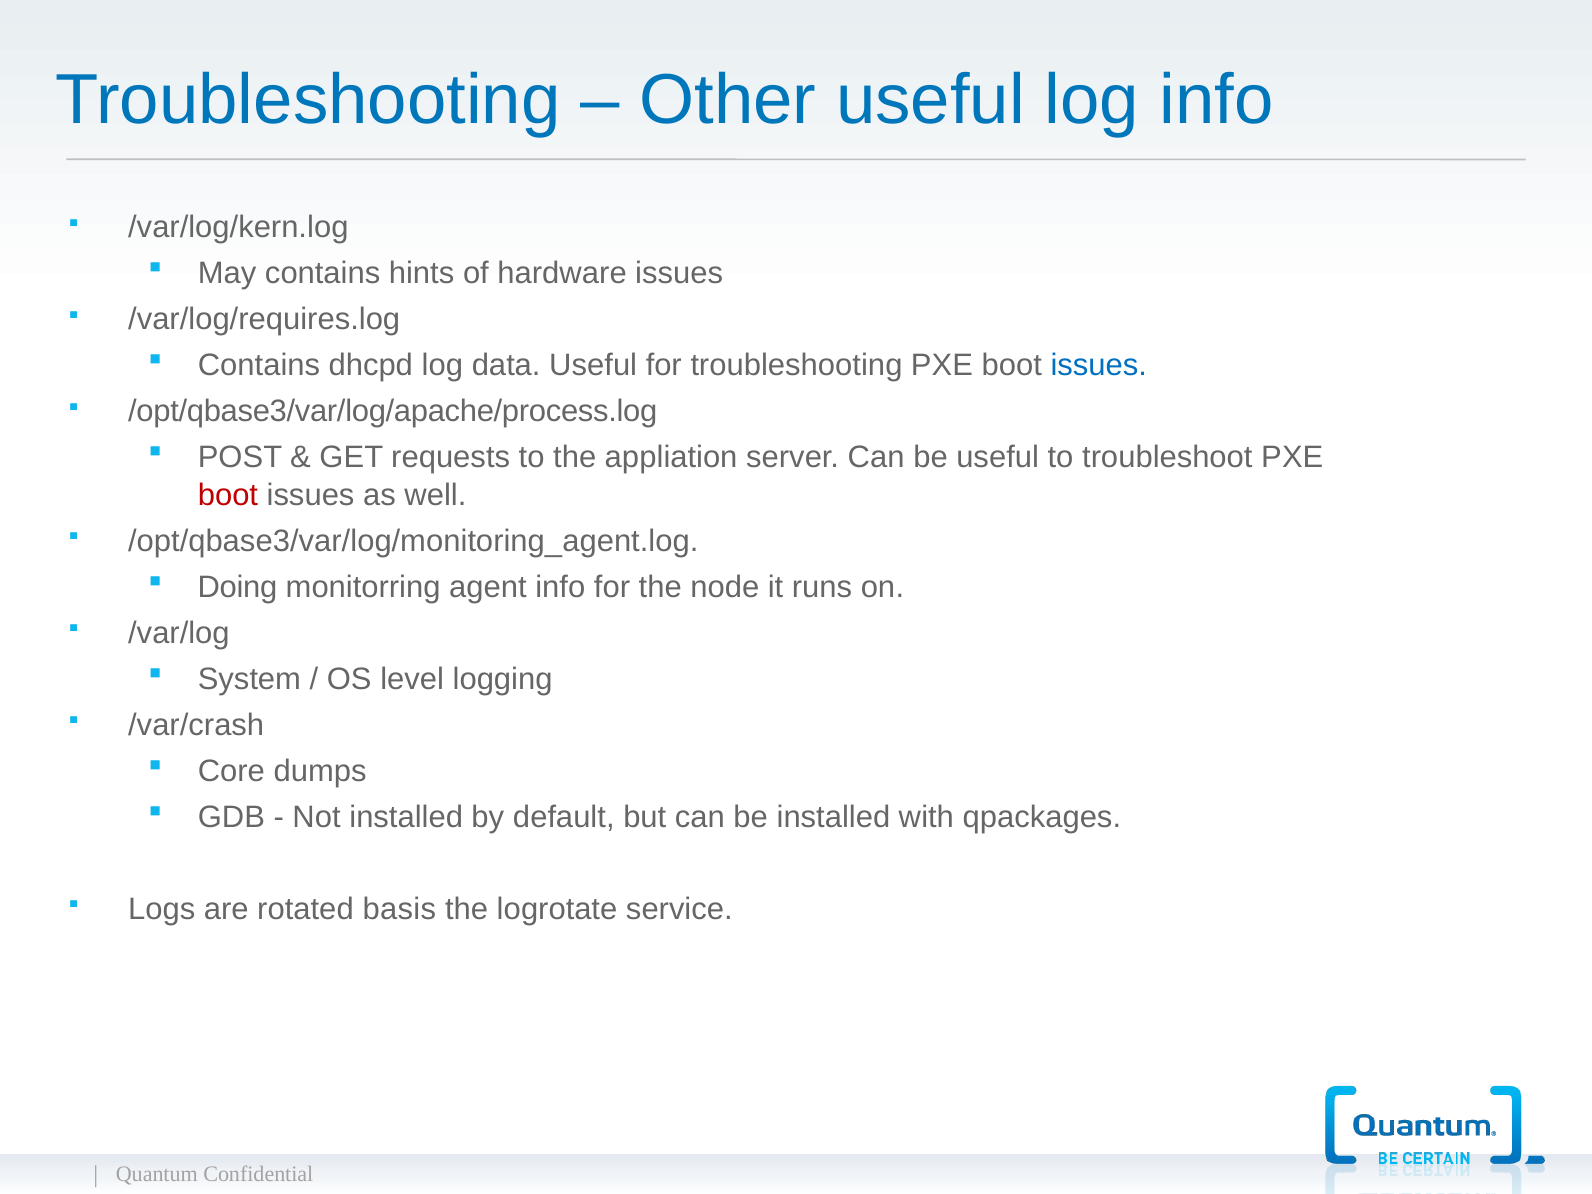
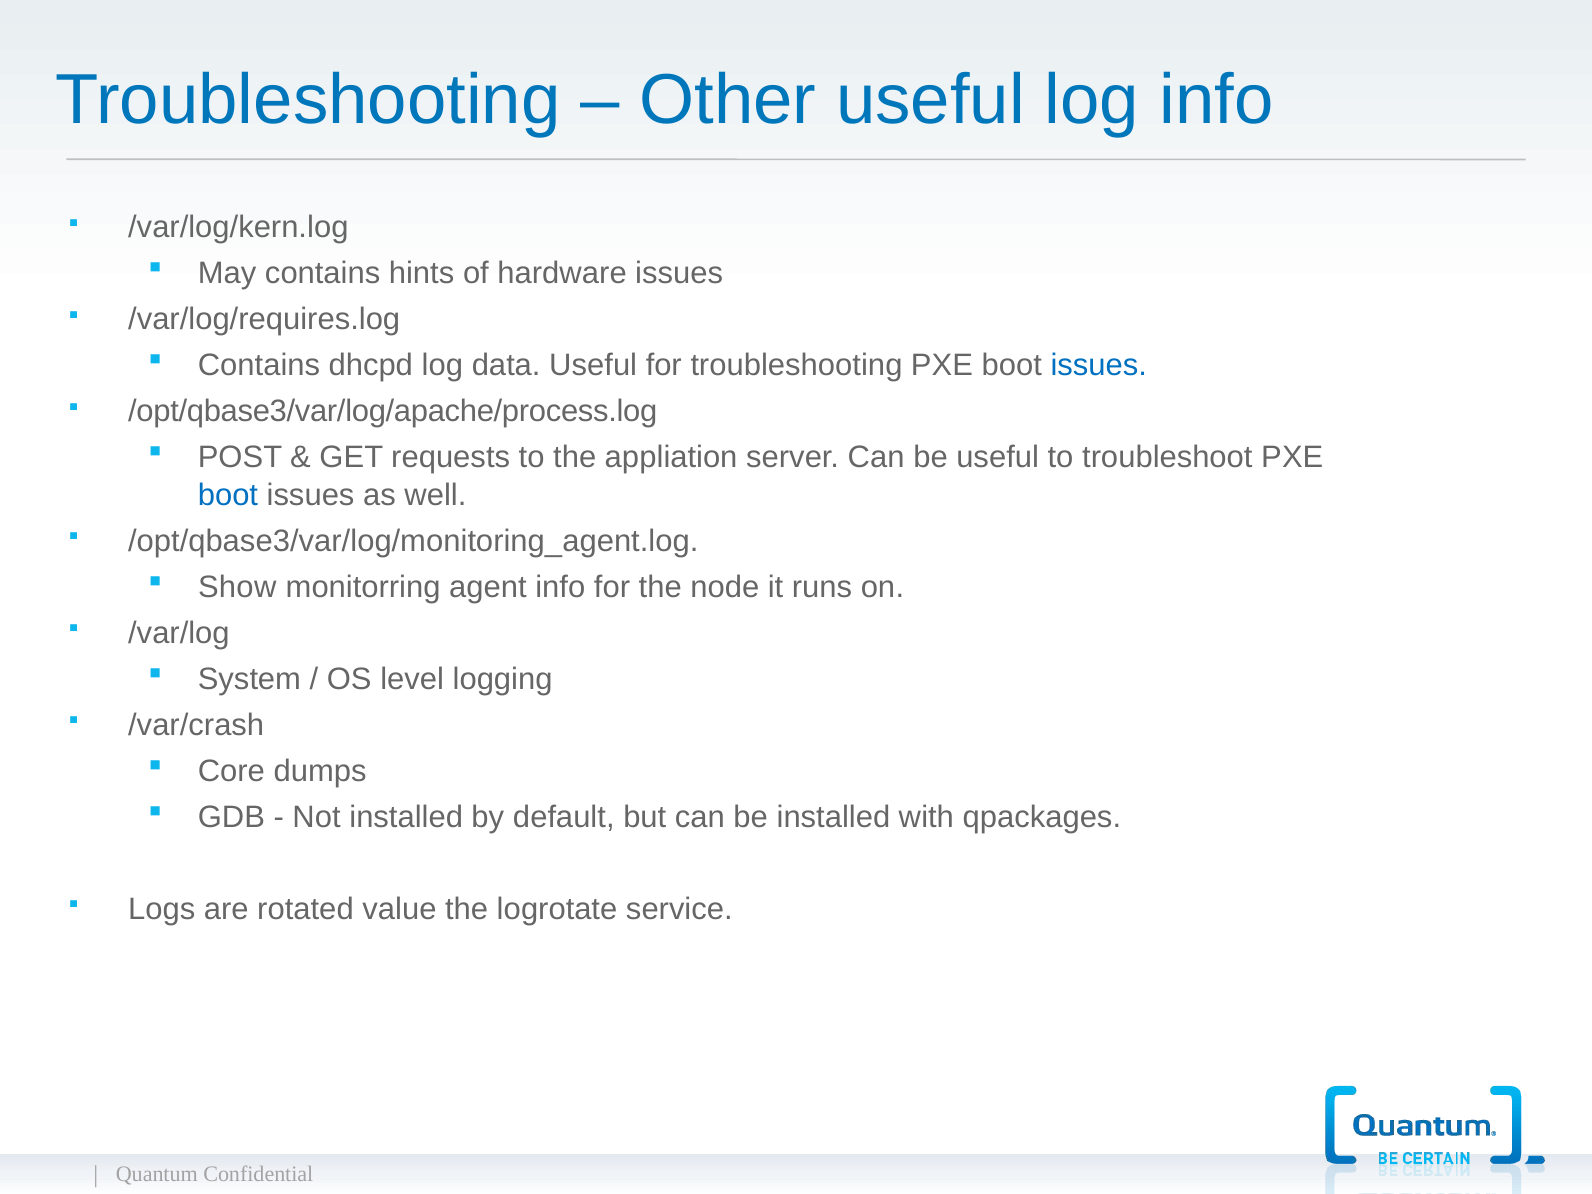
boot colour: red -> blue (228, 495)
Doing: Doing -> Show (237, 587)
basis: basis -> value (399, 909)
